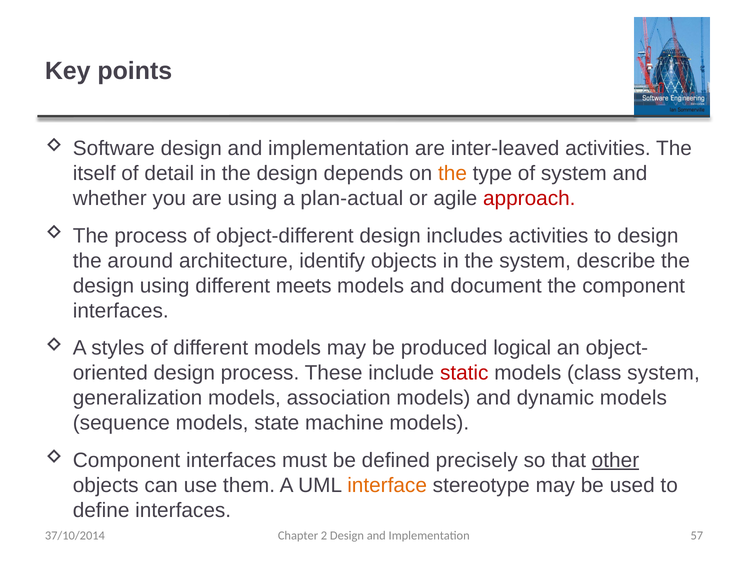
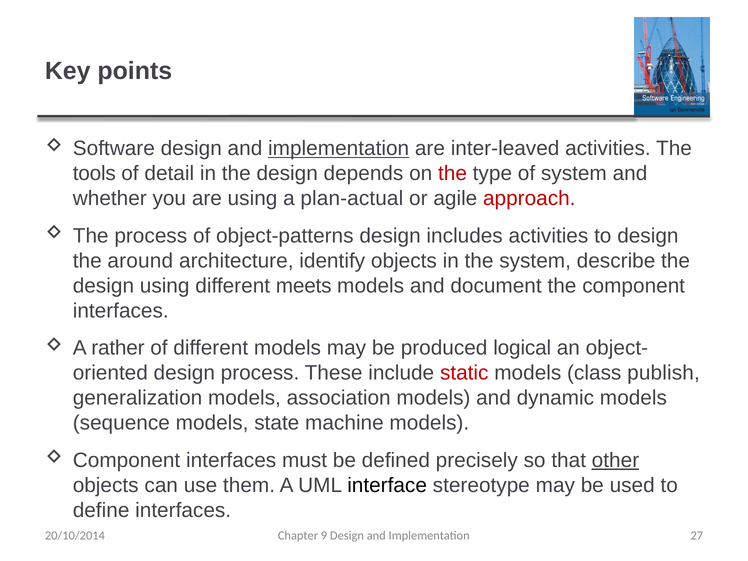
implementation underline: none -> present (339, 149)
itself: itself -> tools (94, 173)
the colour: orange -> red (452, 173)
object-different: object-different -> object-patterns (285, 236)
styles: styles -> rather (118, 348)
class system: system -> publish (663, 373)
interface colour: orange -> black (387, 485)
2: 2 -> 9 (324, 536)
57: 57 -> 27 (697, 536)
37/10/2014: 37/10/2014 -> 20/10/2014 (75, 536)
